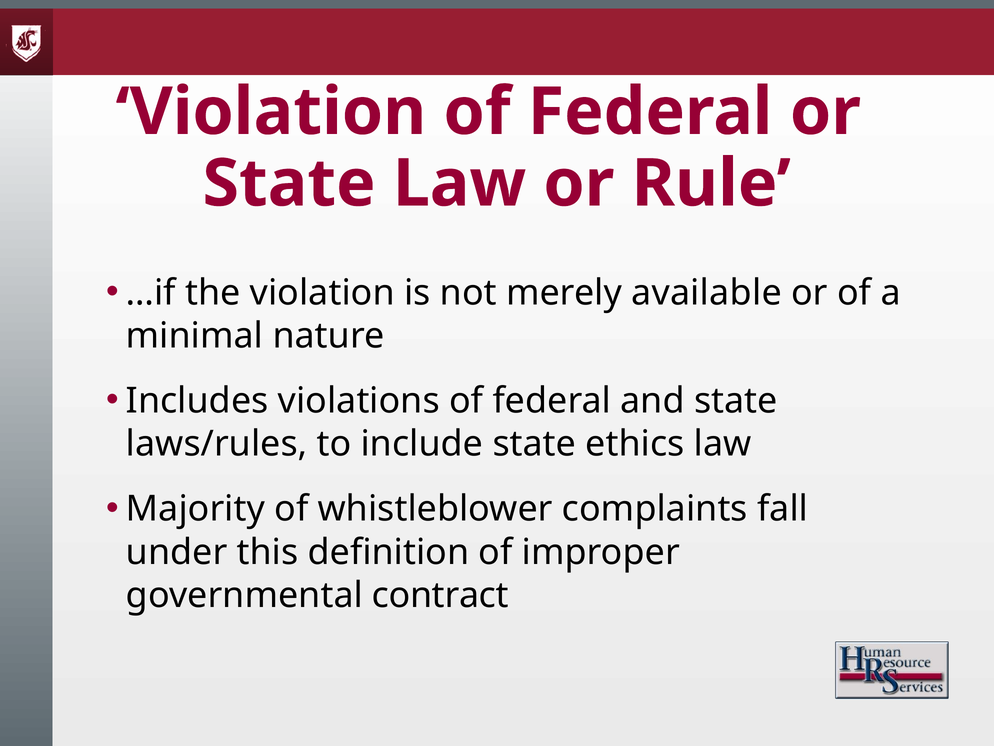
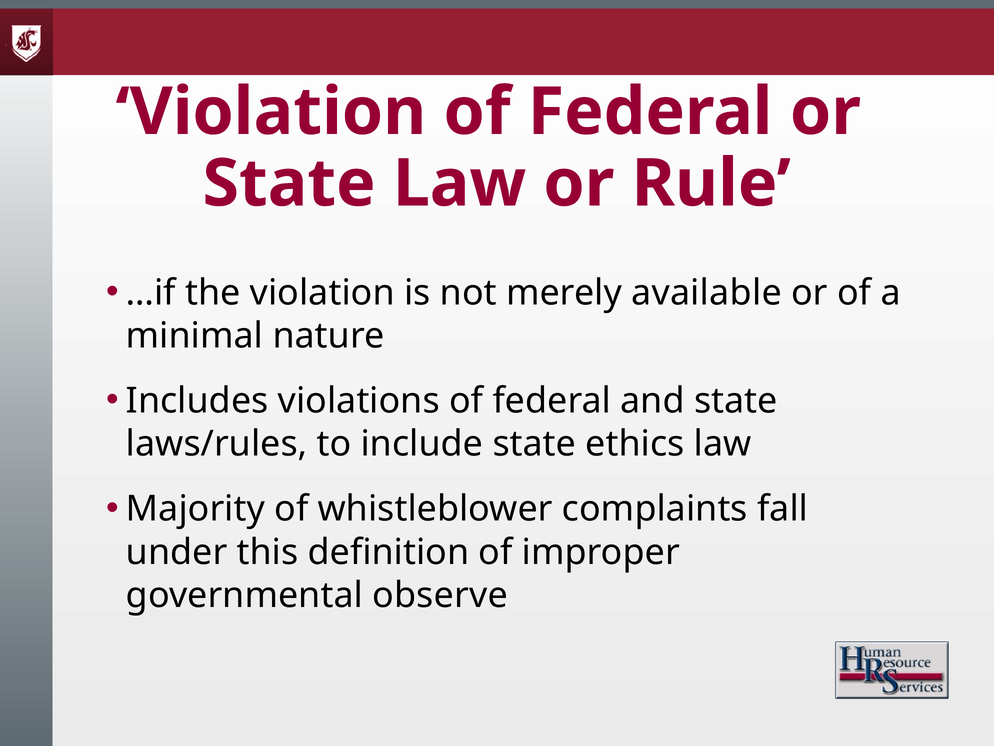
contract: contract -> observe (440, 595)
